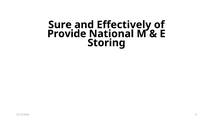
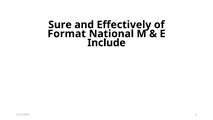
Provide: Provide -> Format (67, 34)
Storing: Storing -> Include (107, 43)
